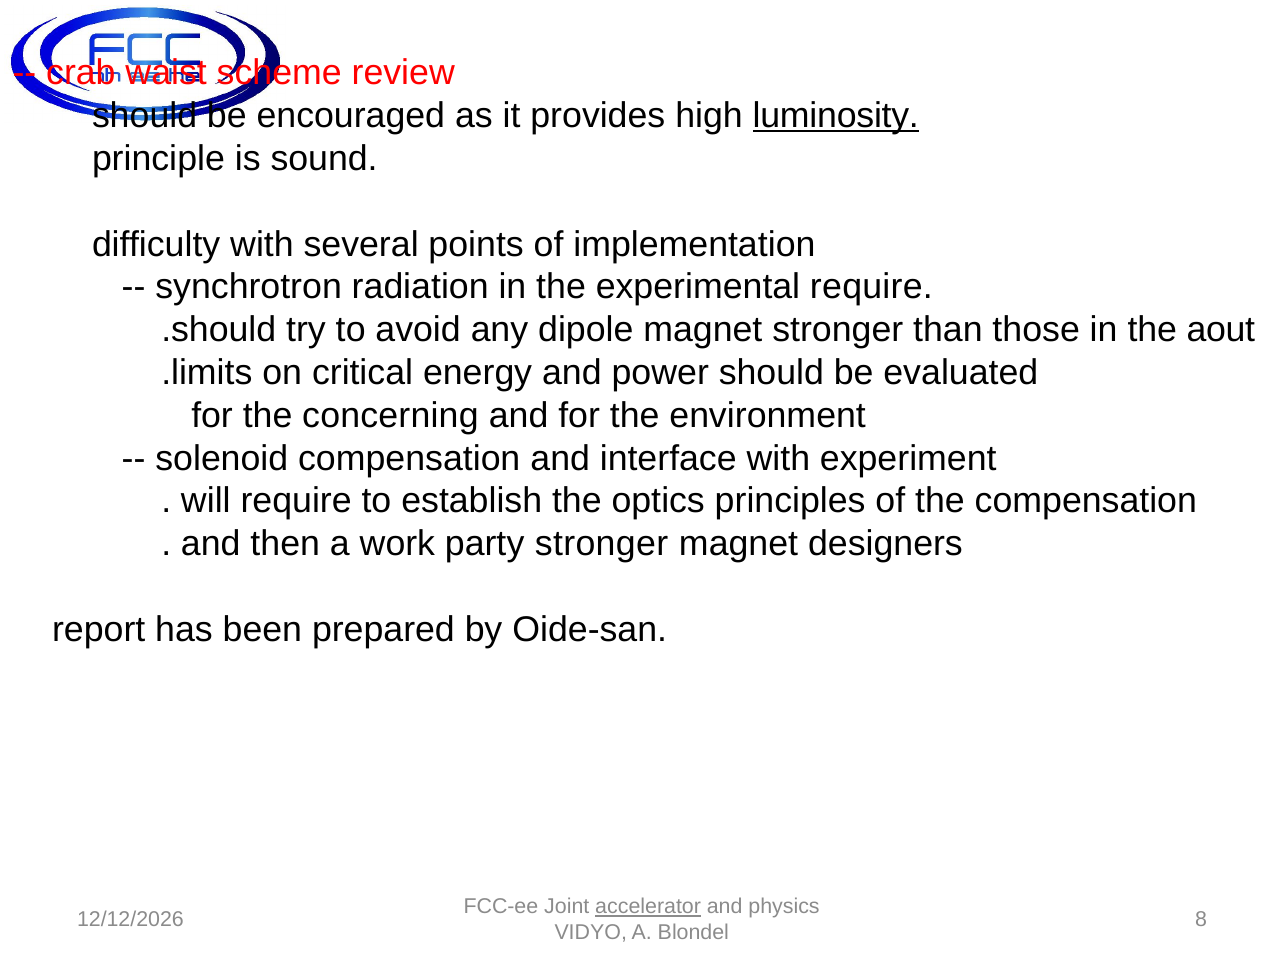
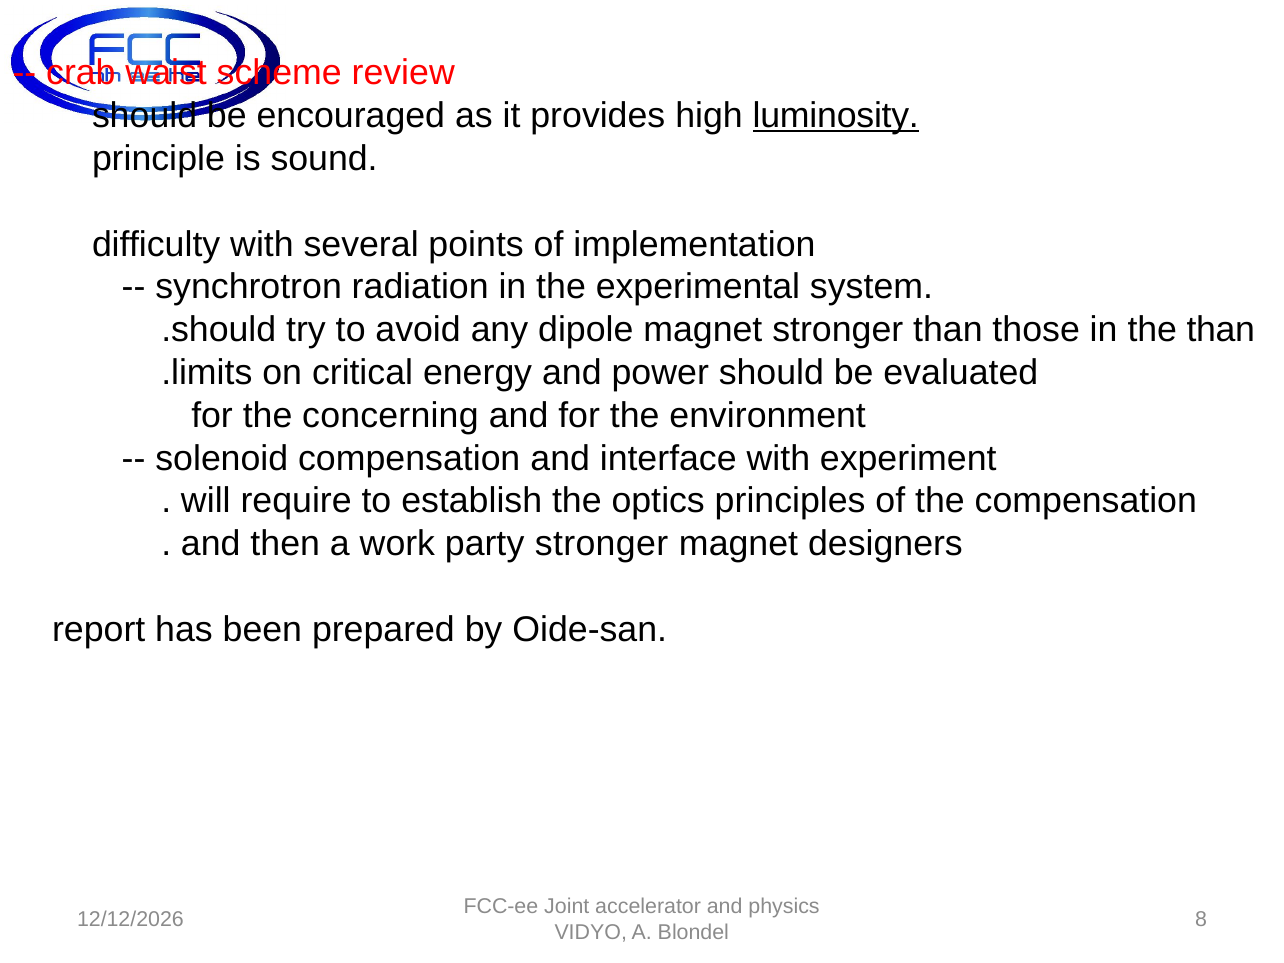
experimental require: require -> system (872, 287)
the aout: aout -> than (1221, 330)
accelerator underline: present -> none (648, 907)
